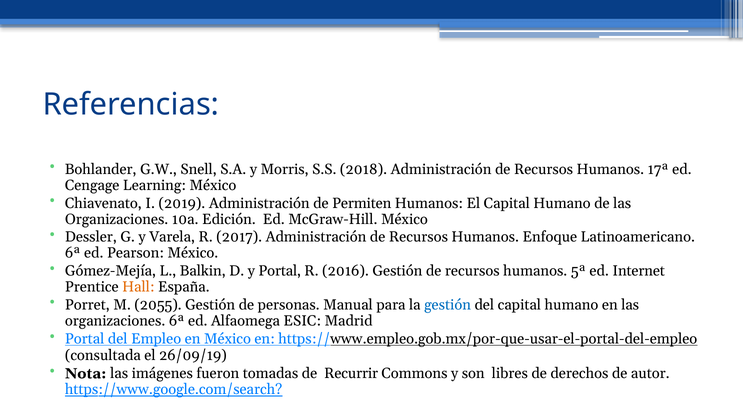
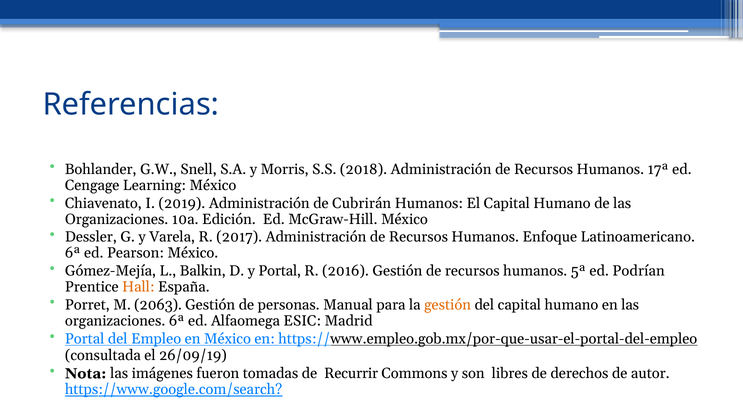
Permiten: Permiten -> Cubrirán (362, 203)
Internet: Internet -> Podrían (639, 271)
2055: 2055 -> 2063 (158, 305)
gestión colour: blue -> orange (448, 305)
